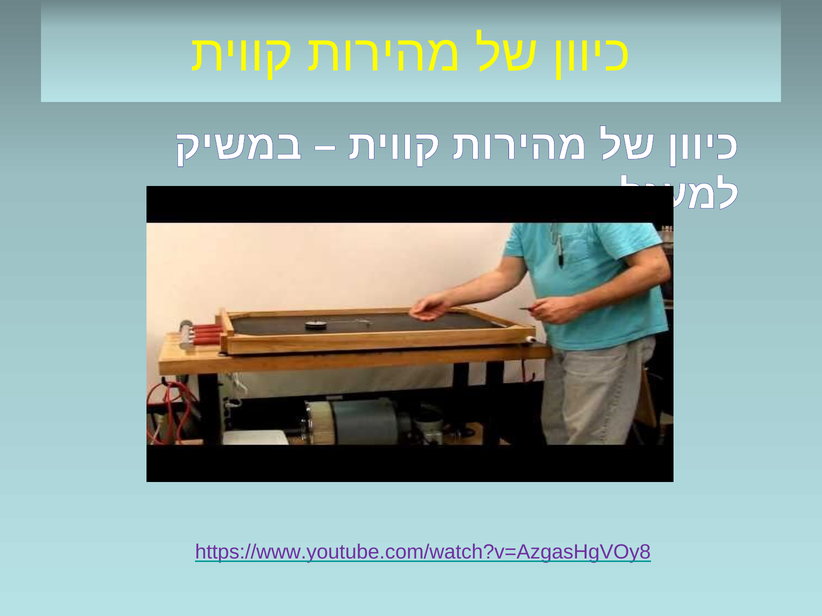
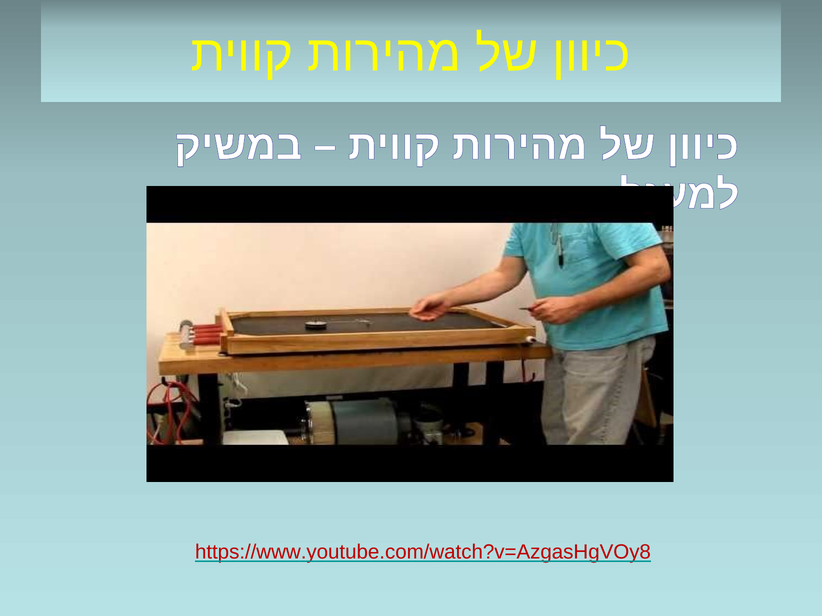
https://www.youtube.com/watch?v=AzgasHgVOy8 colour: purple -> red (423, 553)
